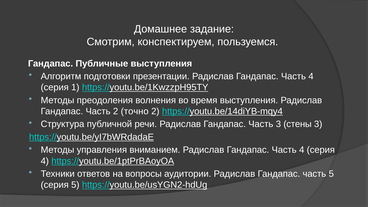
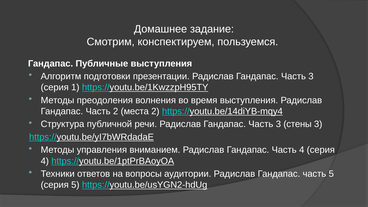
4: 4 -> 3 (311, 76)
точно: точно -> места (135, 111)
